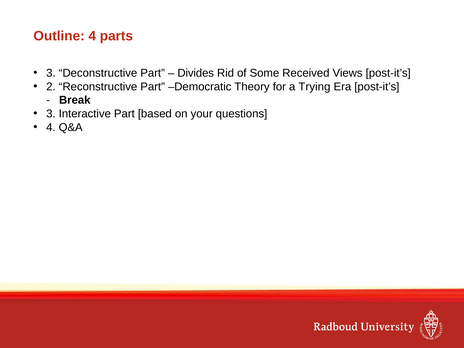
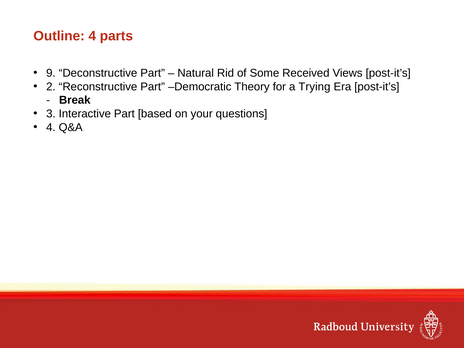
3: 3 -> 9 (51, 73)
Divides: Divides -> Natural (196, 73)
